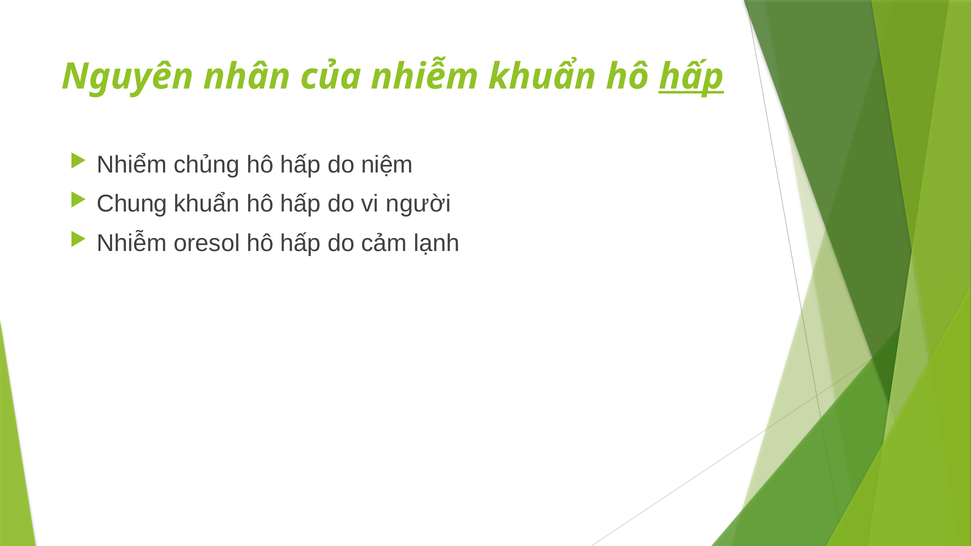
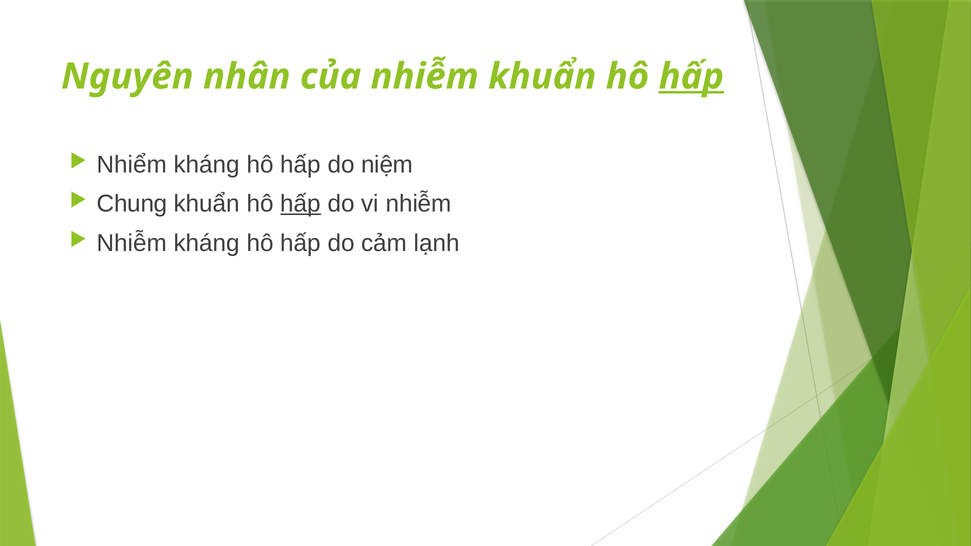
Nhiểm chủng: chủng -> kháng (207, 165)
hấp underline: none -> present (301, 204)
vi người: người -> nhiễm (419, 204)
Nhiễm oresol: oresol -> kháng (207, 243)
